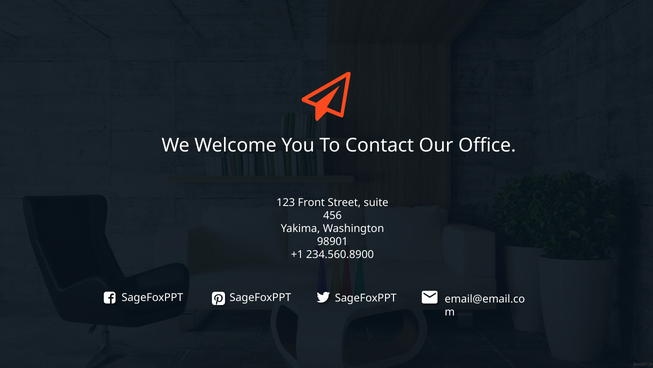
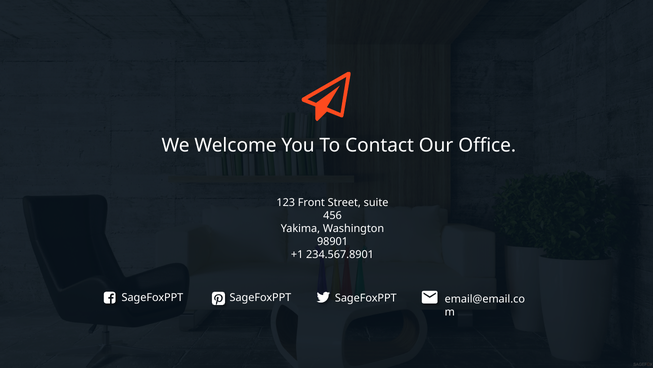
234.560.8900: 234.560.8900 -> 234.567.8901 (340, 254)
